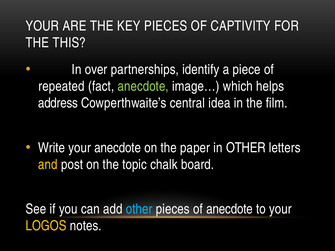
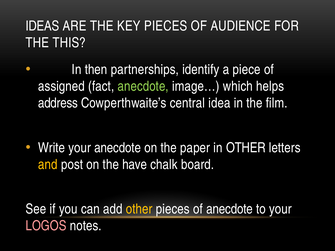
YOUR: YOUR -> IDEAS (42, 26)
CAPTIVITY: CAPTIVITY -> AUDIENCE (241, 26)
over: over -> then (96, 70)
repeated: repeated -> assigned (61, 86)
topic: topic -> have (135, 165)
other colour: light blue -> yellow (139, 209)
LOGOS colour: yellow -> pink (46, 226)
